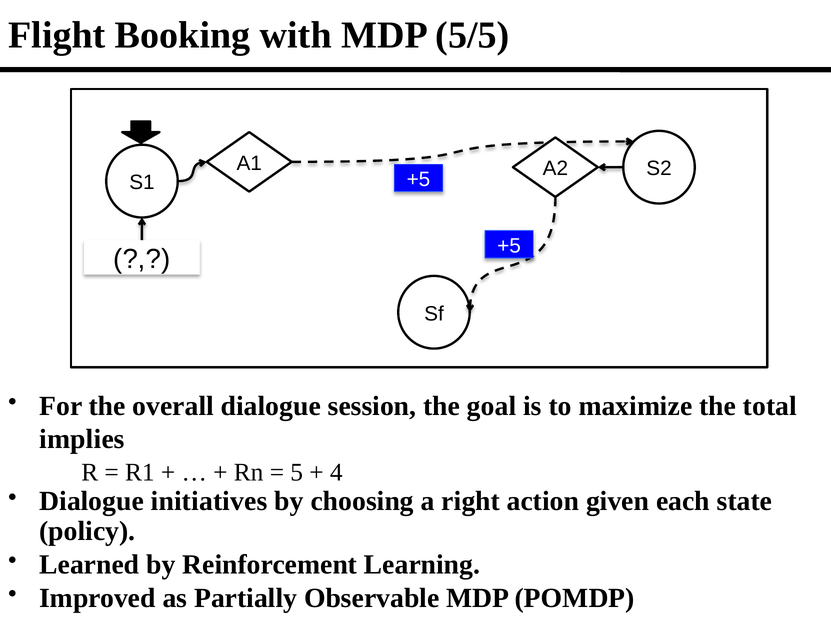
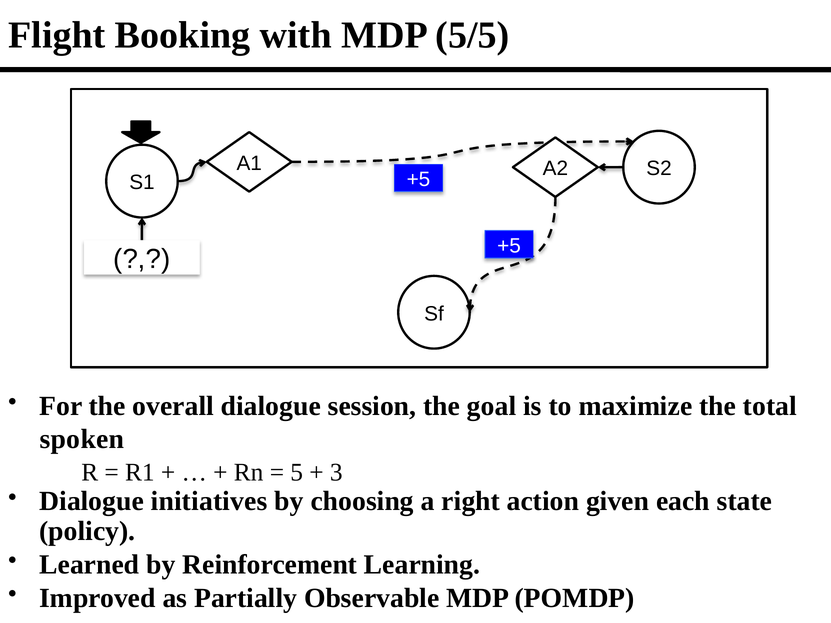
implies: implies -> spoken (82, 439)
4: 4 -> 3 (336, 473)
